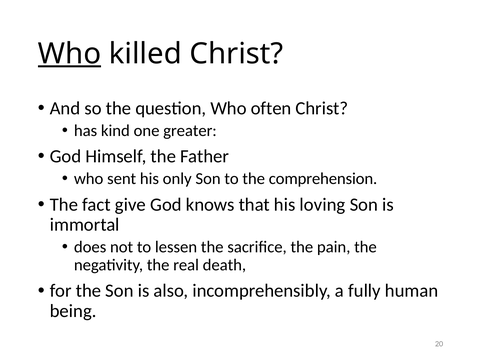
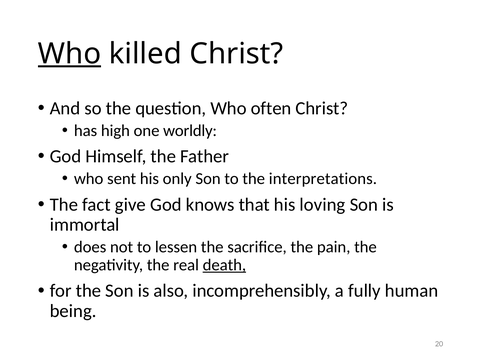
kind: kind -> high (115, 131)
greater: greater -> worldly (190, 131)
comprehension: comprehension -> interpretations (323, 179)
death underline: none -> present (224, 266)
